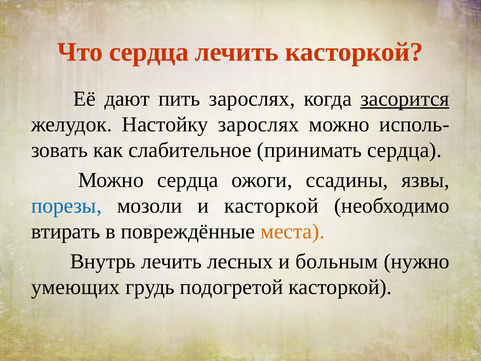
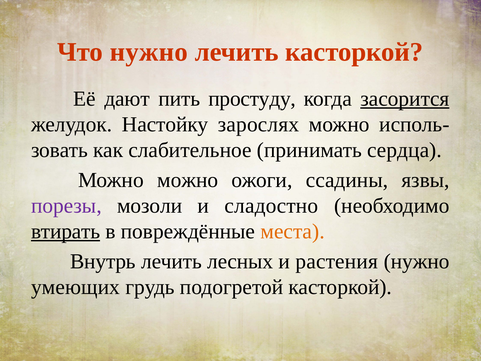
Что сердца: сердца -> нужно (149, 52)
пить зарослях: зарослях -> простуду (252, 99)
Можно сердца: сердца -> можно (188, 180)
порезы colour: blue -> purple (66, 206)
и касторкой: касторкой -> сладостно (271, 206)
втирать underline: none -> present (66, 231)
больным: больным -> растения (337, 261)
